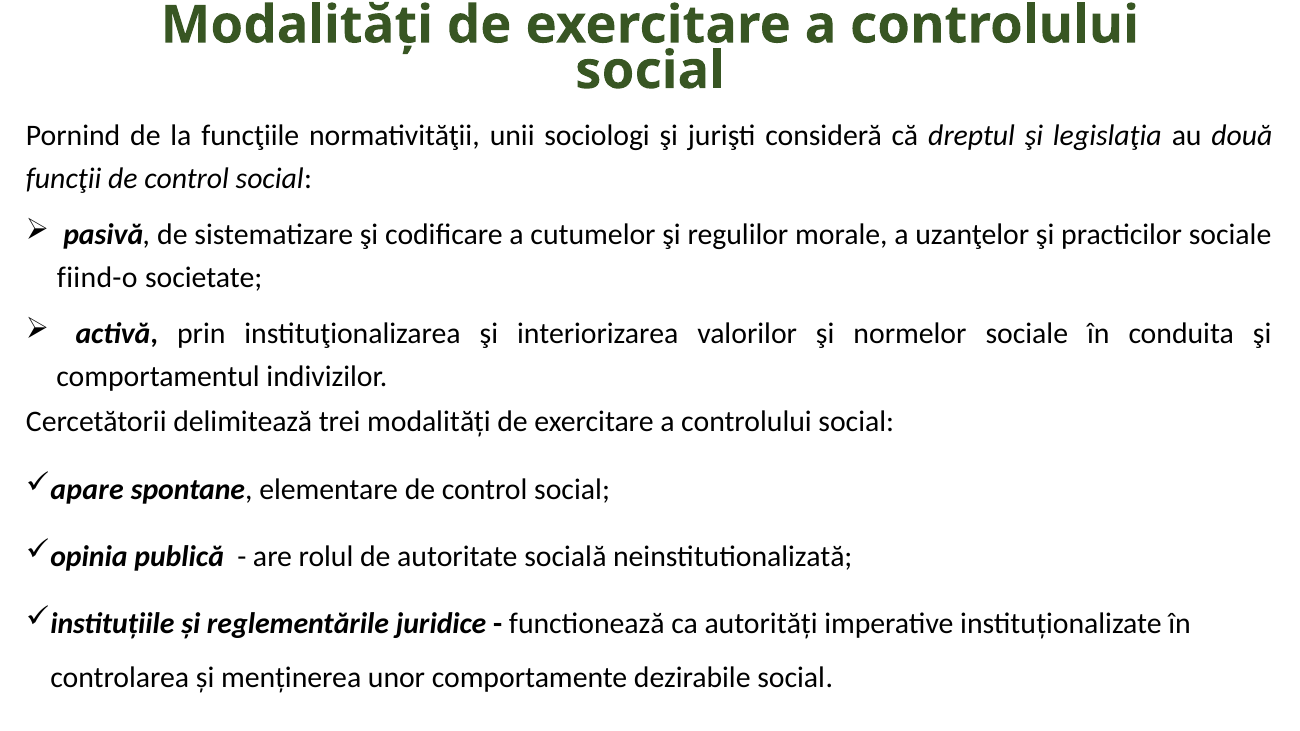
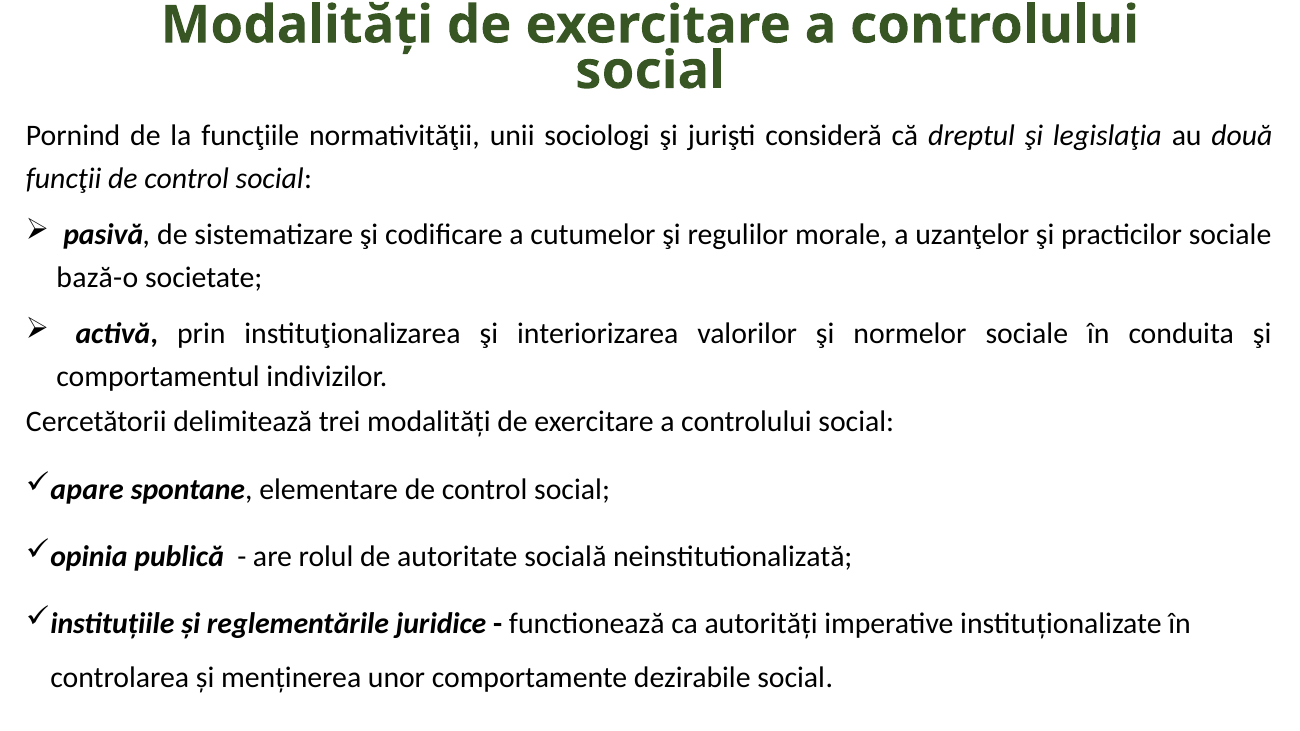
fiind-o: fiind-o -> bază-o (97, 278)
